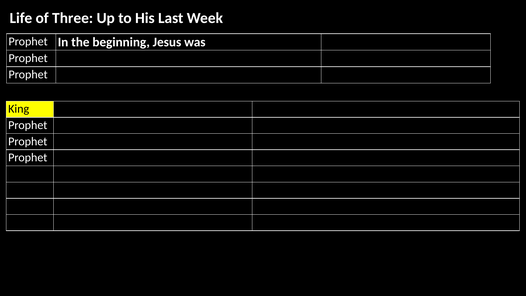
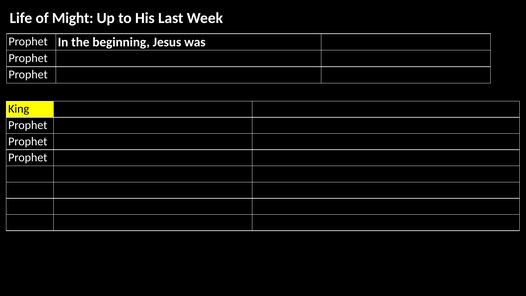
Three: Three -> Might (73, 18)
